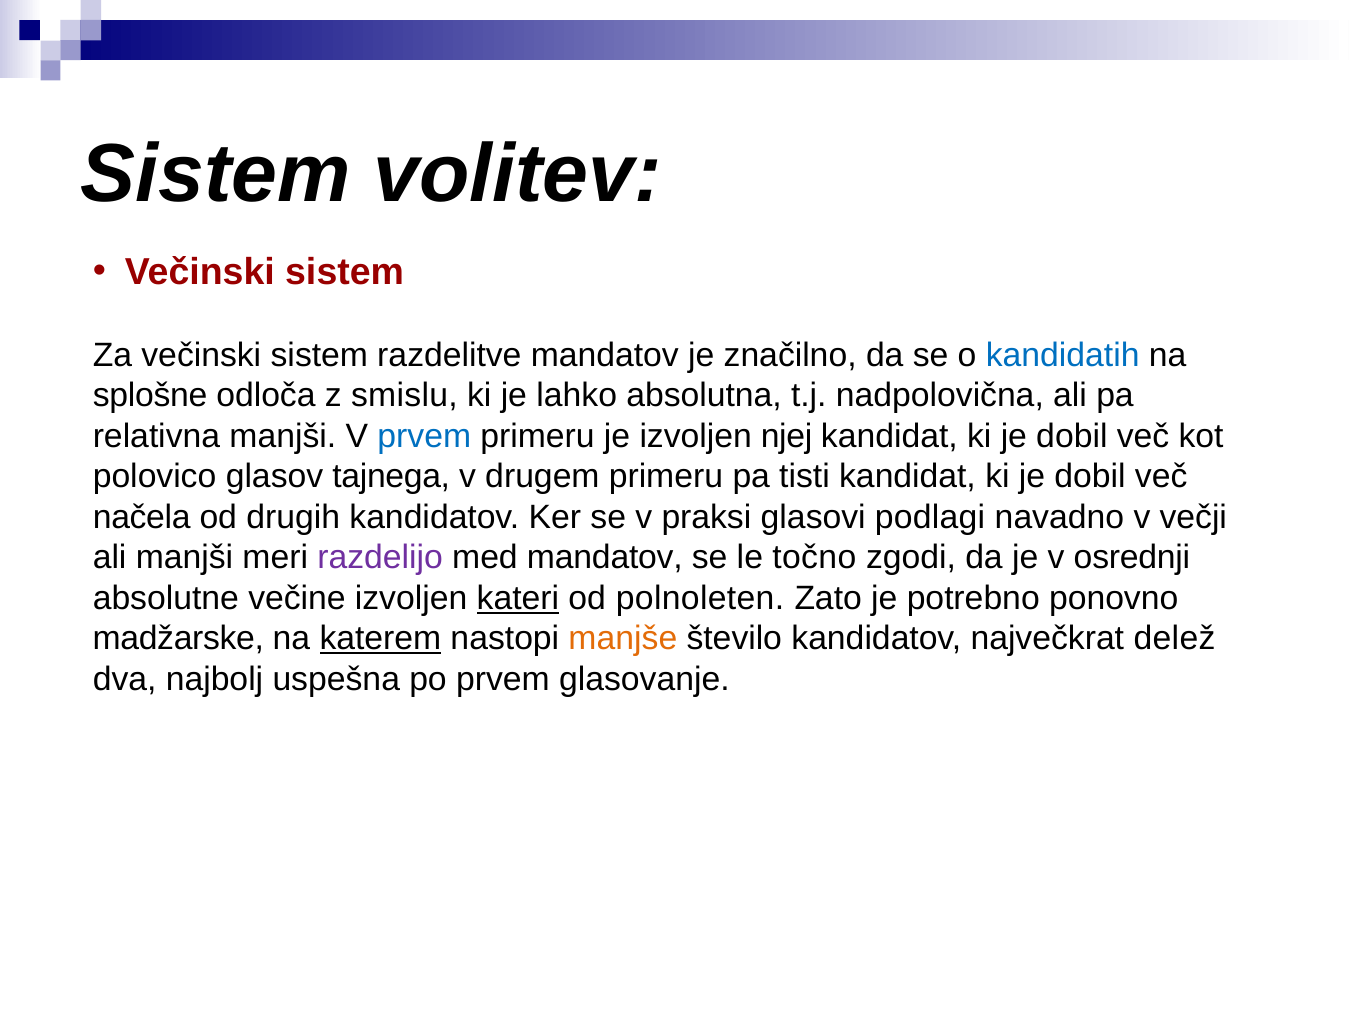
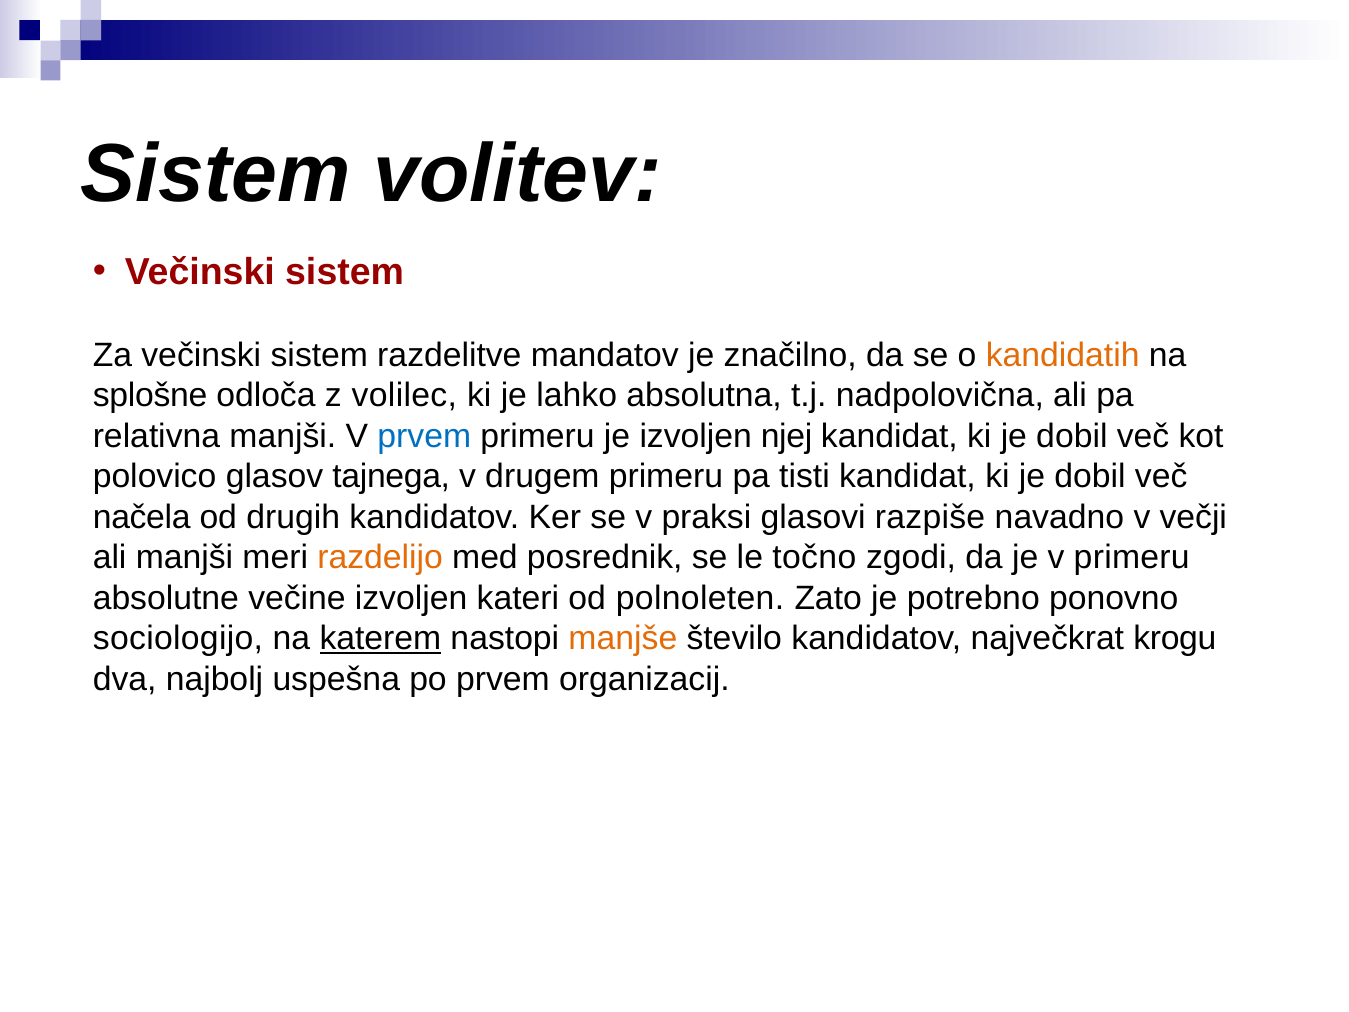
kandidatih colour: blue -> orange (1063, 355)
smislu: smislu -> volilec (404, 396)
podlagi: podlagi -> razpiše (930, 517)
razdelijo colour: purple -> orange (380, 558)
med mandatov: mandatov -> posrednik (605, 558)
v osrednji: osrednji -> primeru (1132, 558)
kateri underline: present -> none (518, 598)
madžarske: madžarske -> sociologijo (178, 639)
delež: delež -> krogu (1175, 639)
glasovanje: glasovanje -> organizacij (644, 679)
